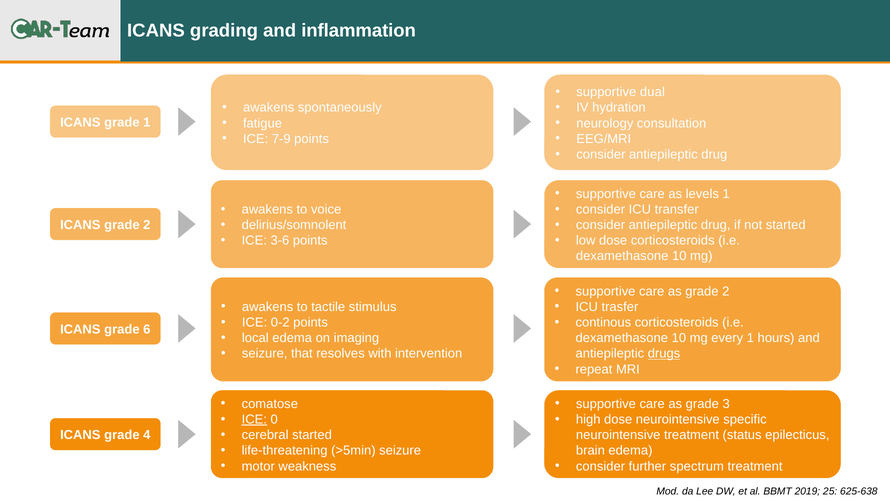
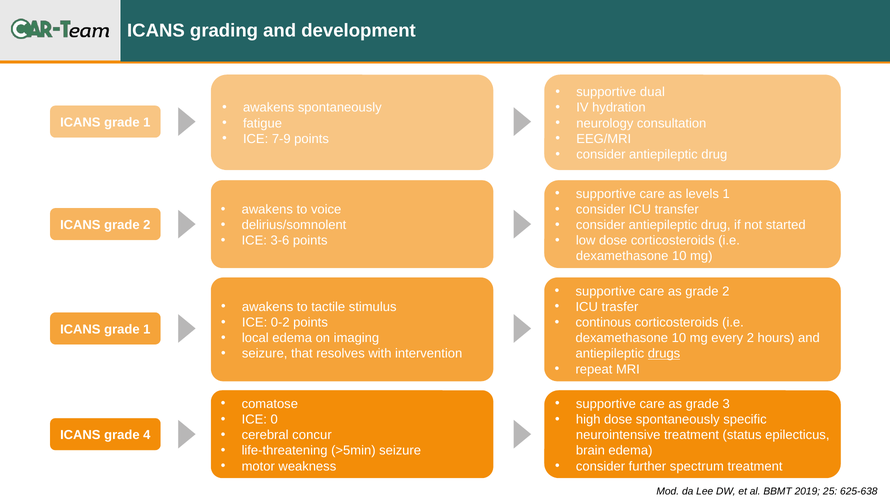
inflammation: inflammation -> development (359, 31)
6: 6 -> 1 (147, 329)
every 1: 1 -> 2 (750, 338)
ICE underline: present -> none (254, 419)
dose neurointensive: neurointensive -> spontaneously (678, 419)
cerebral started: started -> concur (312, 435)
